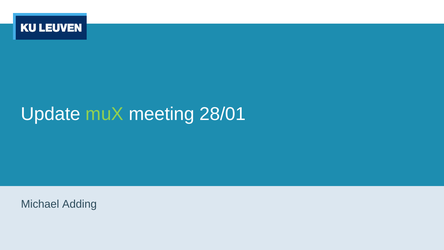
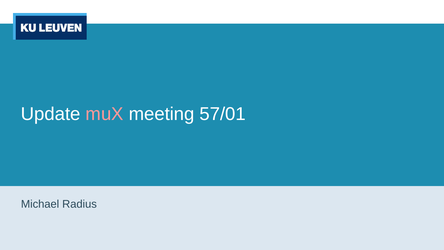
muX colour: light green -> pink (105, 114)
28/01: 28/01 -> 57/01 (223, 114)
Adding: Adding -> Radius (80, 204)
